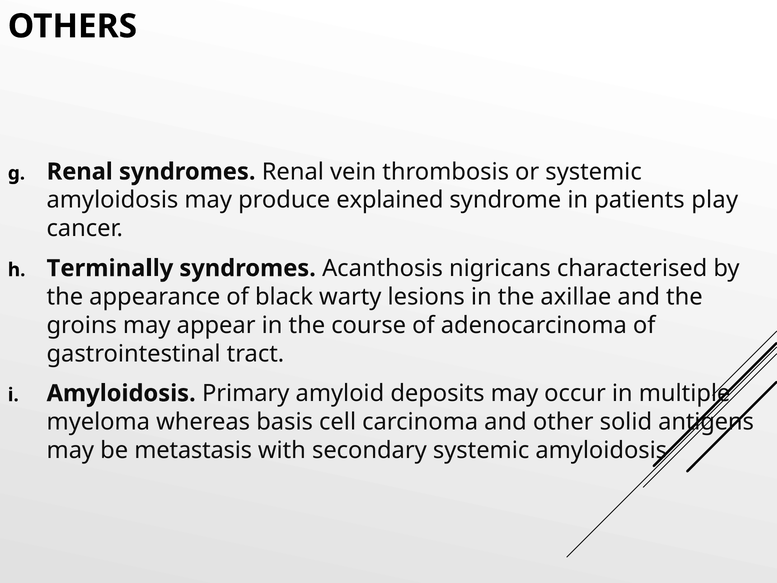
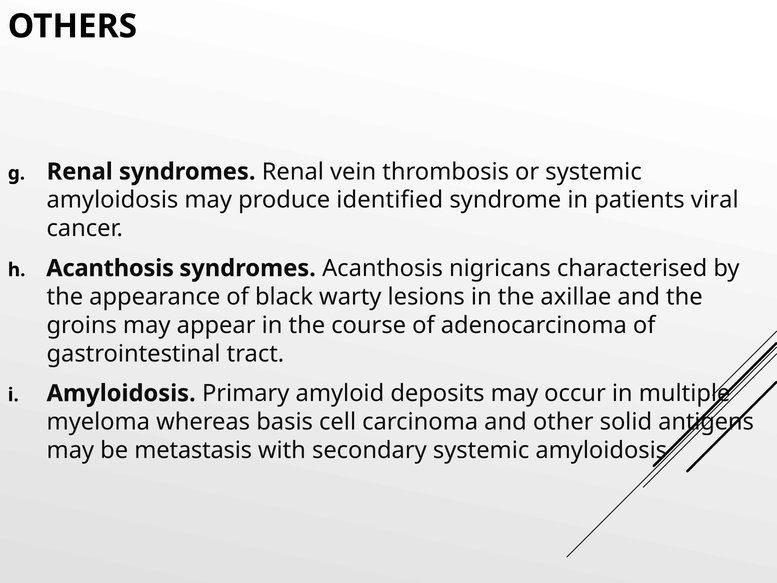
explained: explained -> identified (390, 200)
play: play -> viral (715, 200)
Terminally: Terminally -> Acanthosis (110, 268)
